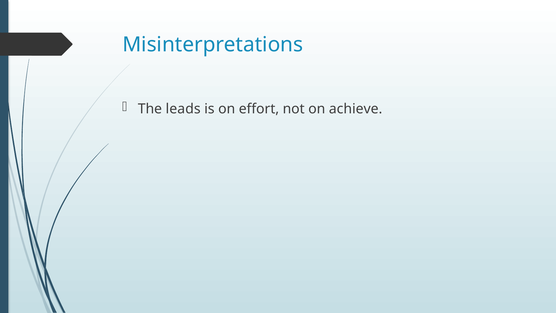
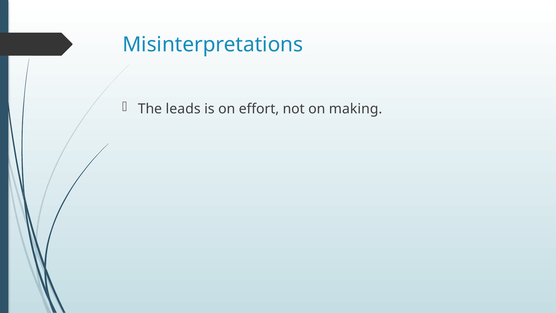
achieve: achieve -> making (356, 109)
